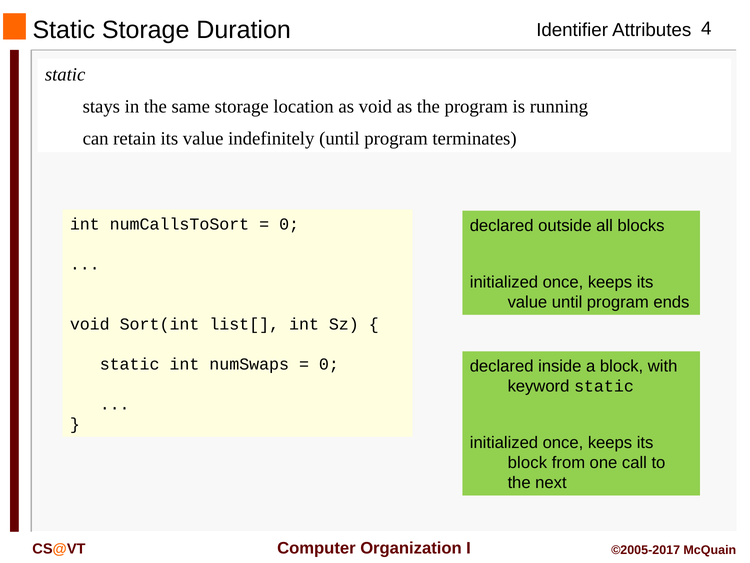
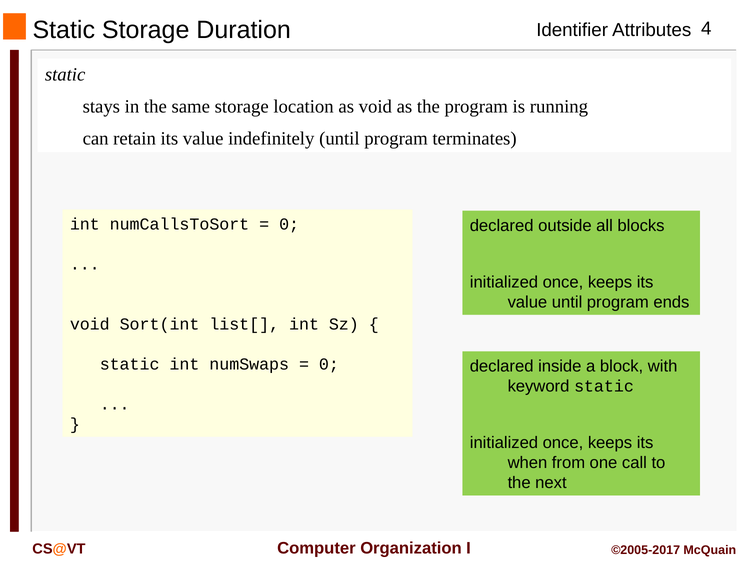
block: block -> when (527, 462)
